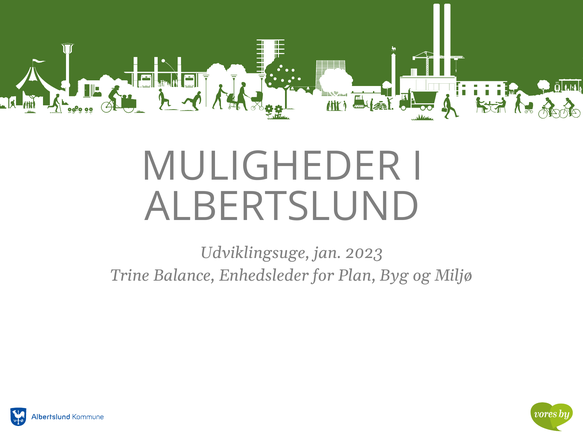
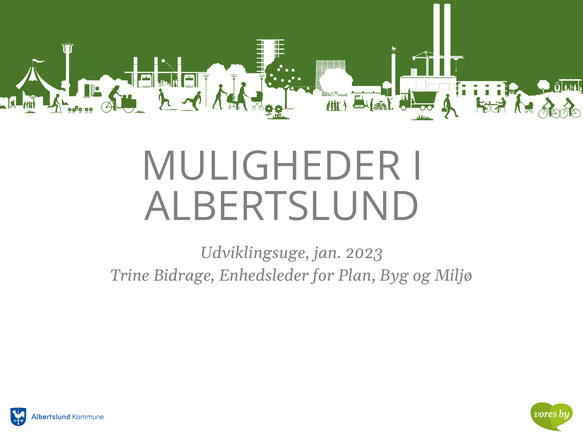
Balance: Balance -> Bidrage (184, 275)
